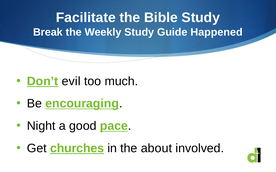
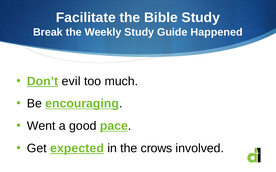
Night: Night -> Went (41, 126)
churches: churches -> expected (77, 149)
about: about -> crows (157, 149)
